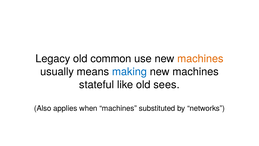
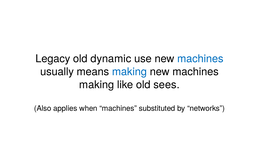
common: common -> dynamic (111, 59)
machines colour: orange -> blue (200, 59)
stateful: stateful -> making (97, 85)
